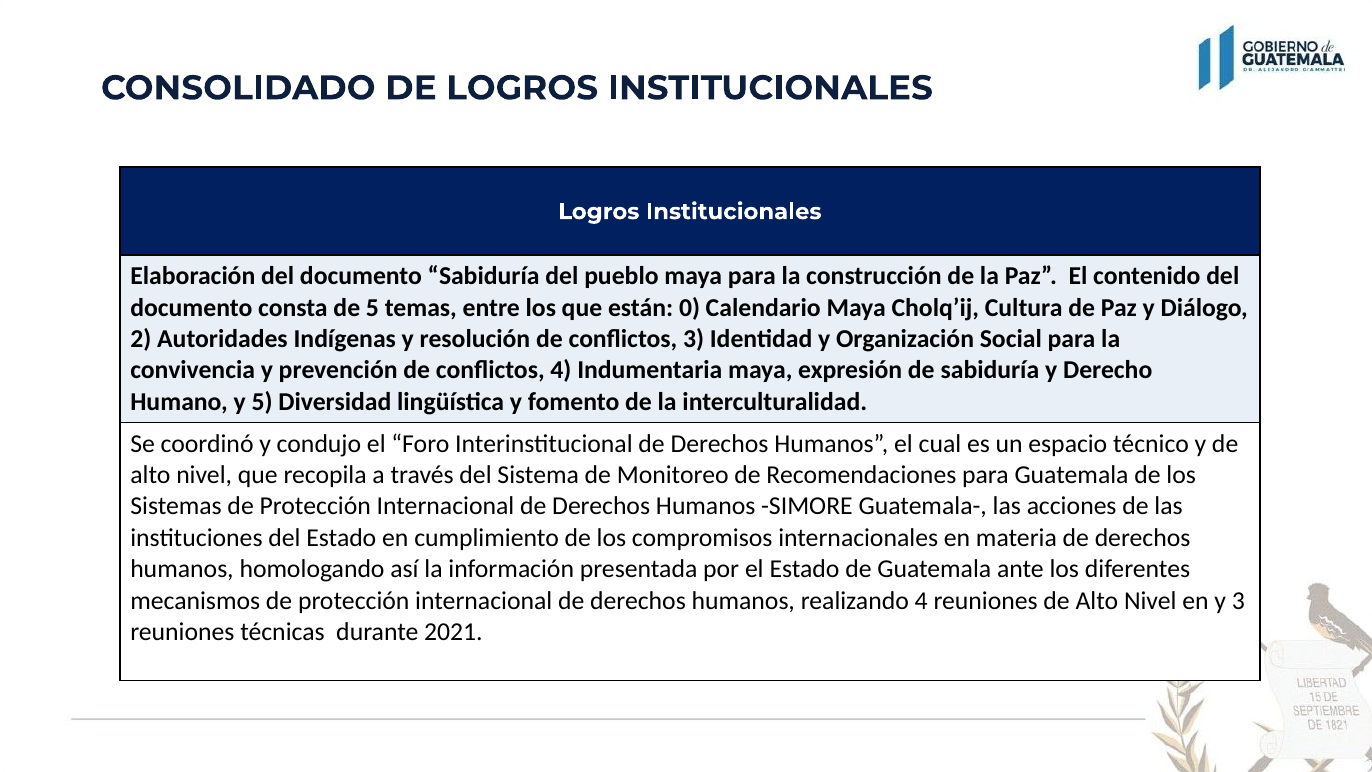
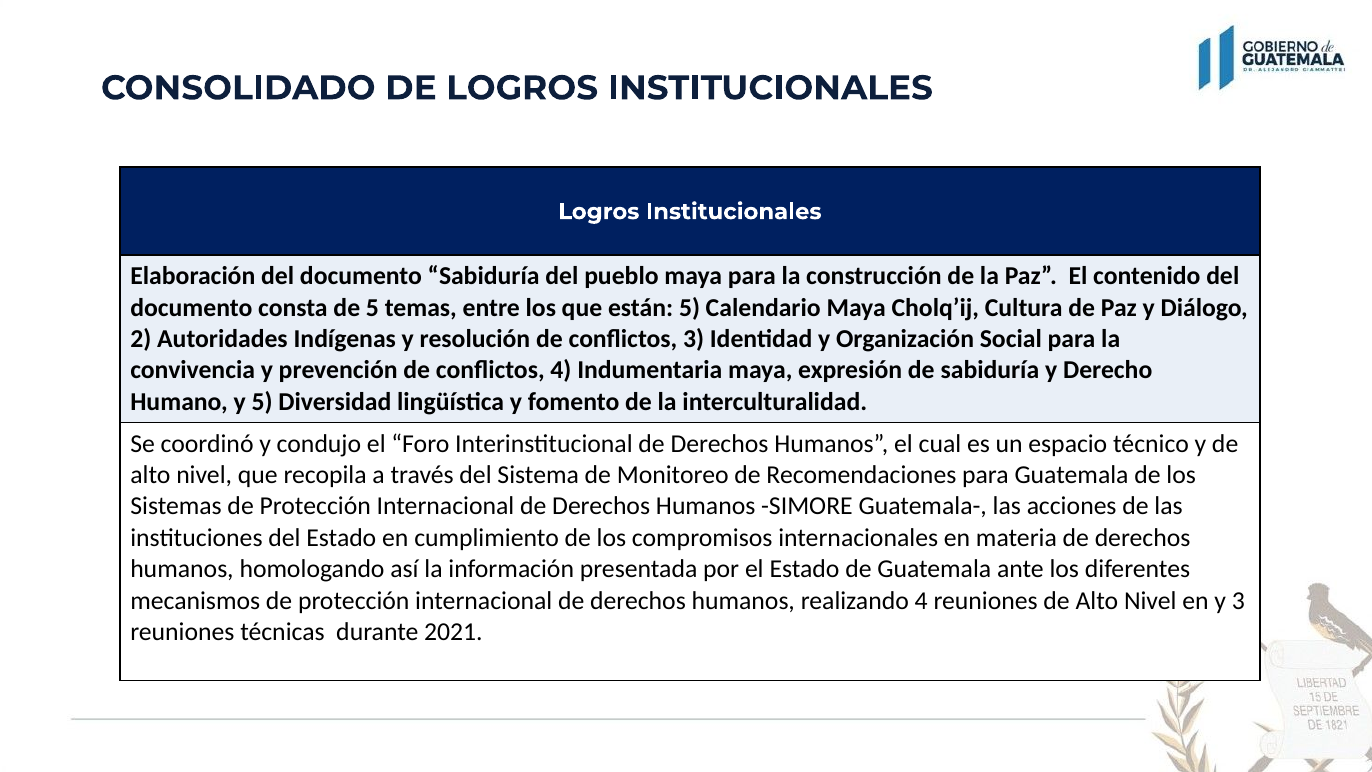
están 0: 0 -> 5 (690, 307)
